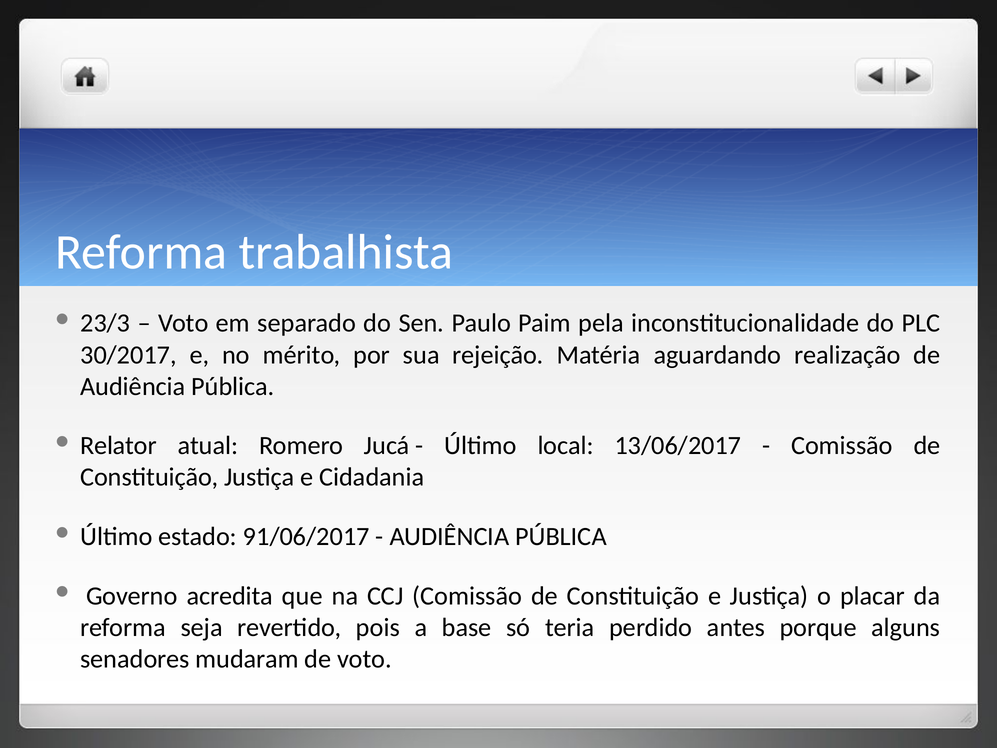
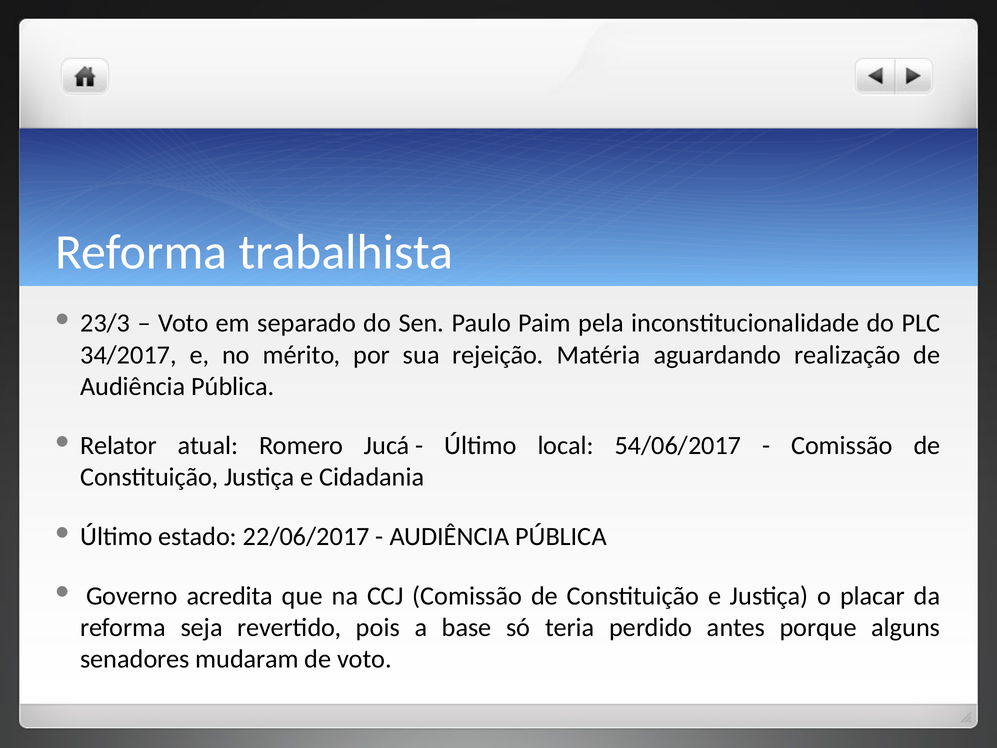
30/2017: 30/2017 -> 34/2017 (128, 355)
13/06/2017: 13/06/2017 -> 54/06/2017 (678, 446)
91/06/2017: 91/06/2017 -> 22/06/2017 (306, 536)
